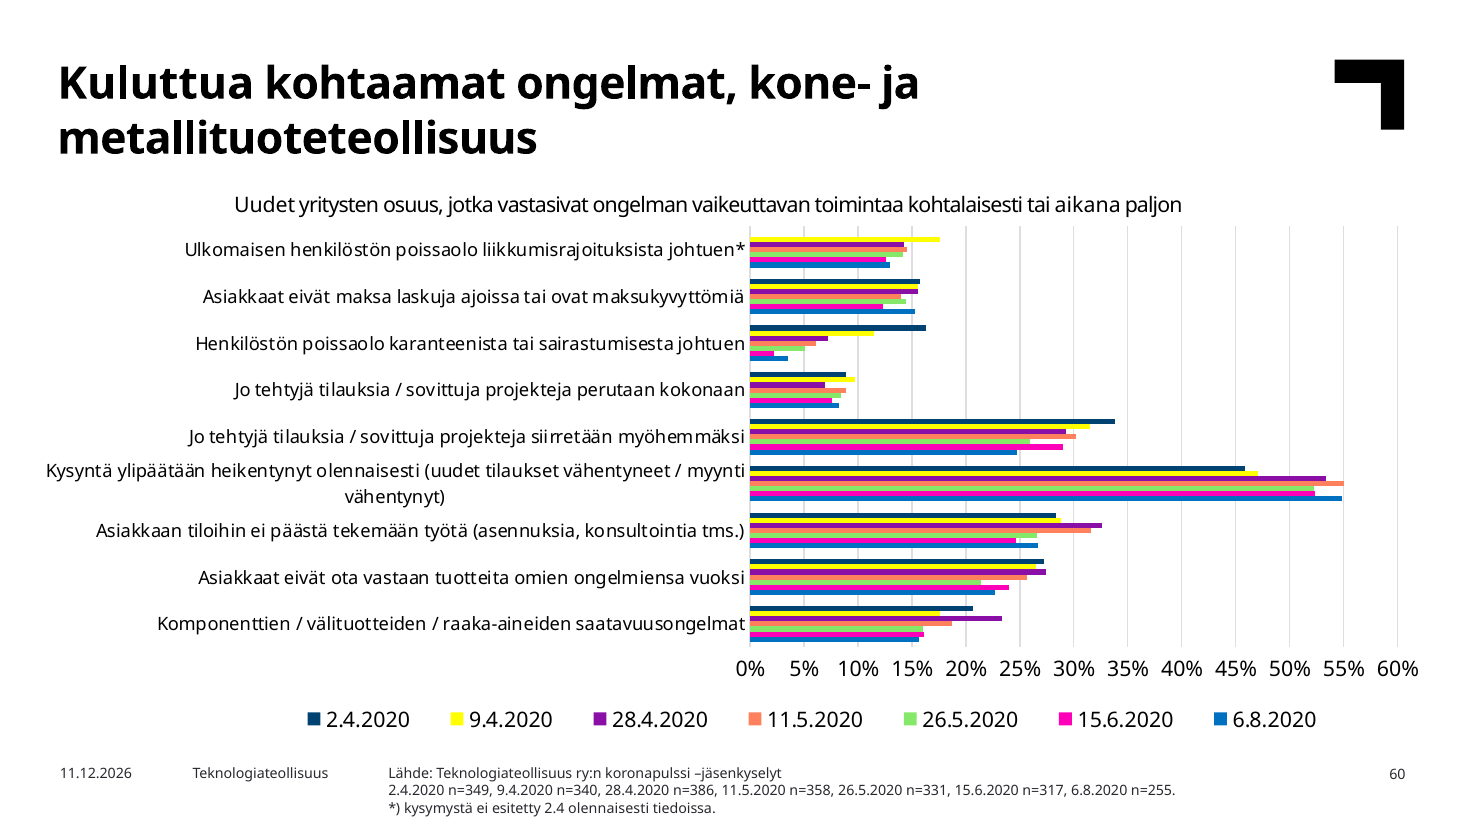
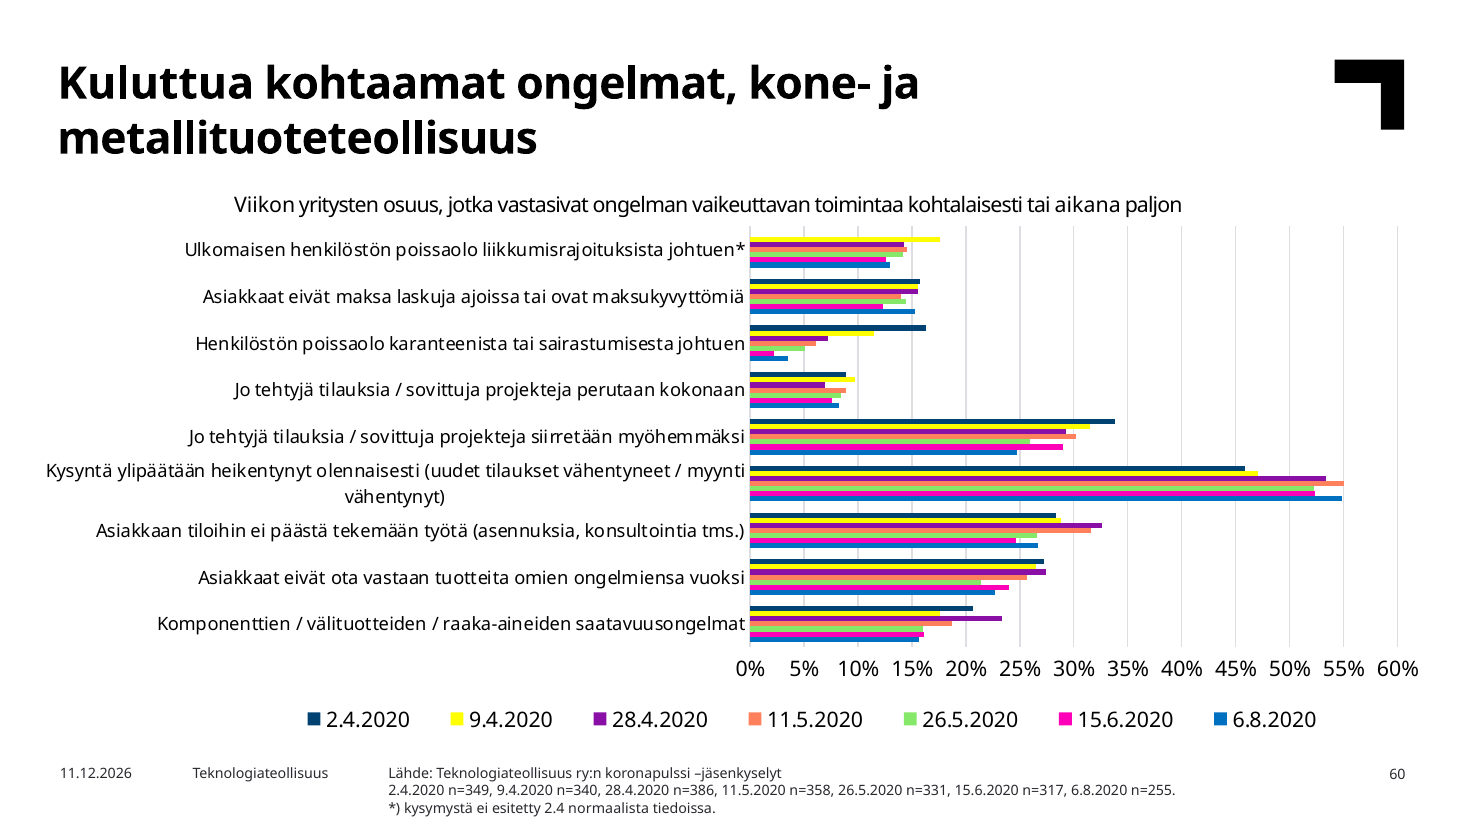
Uudet: Uudet -> Viikon (265, 205)
2.4 olennaisesti: olennaisesti -> normaalista (609, 808)
